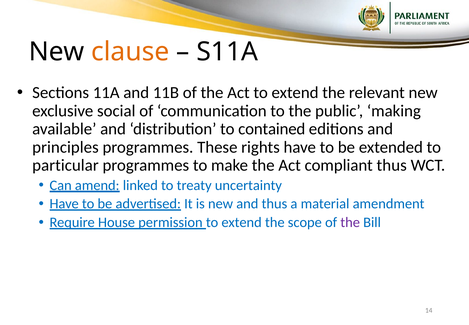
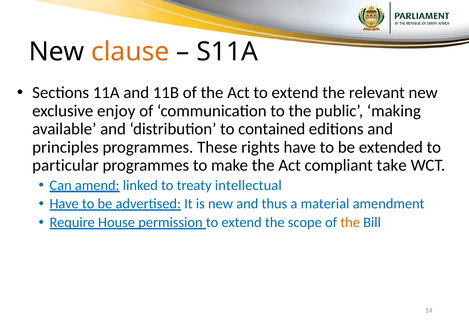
social: social -> enjoy (116, 111)
compliant thus: thus -> take (392, 165)
uncertainty: uncertainty -> intellectual (248, 185)
the colour: purple -> orange (350, 222)
